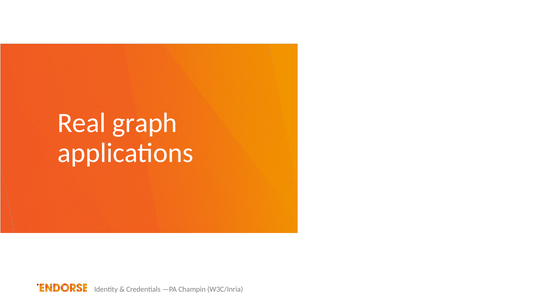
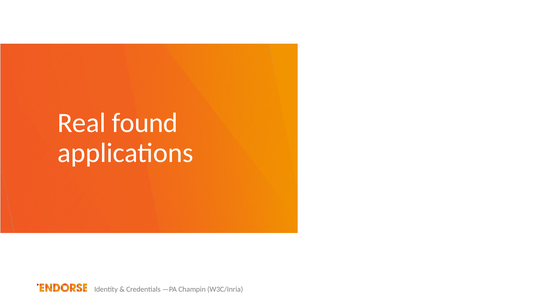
graph: graph -> found (145, 123)
